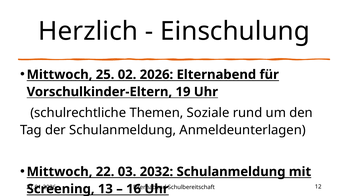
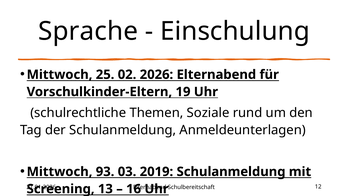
Herzlich: Herzlich -> Sprache (88, 31)
22: 22 -> 93 (105, 171)
2032: 2032 -> 2019 (156, 171)
